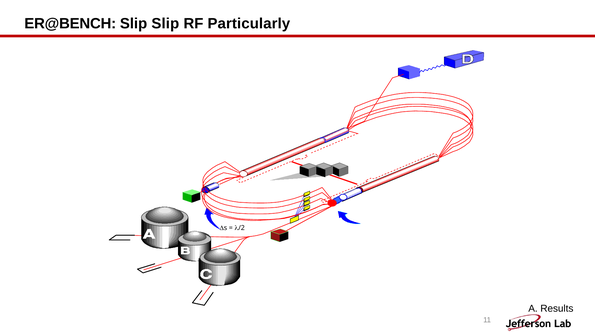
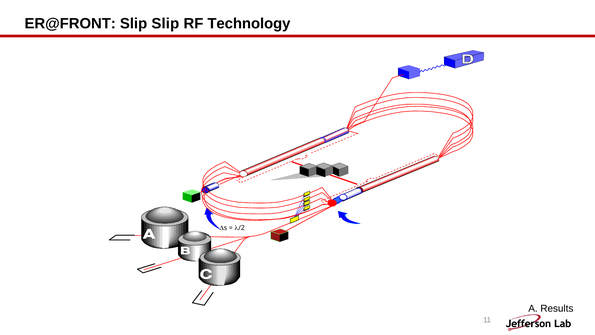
ER@BENCH: ER@BENCH -> ER@FRONT (70, 24)
Particularly: Particularly -> Technology (249, 24)
